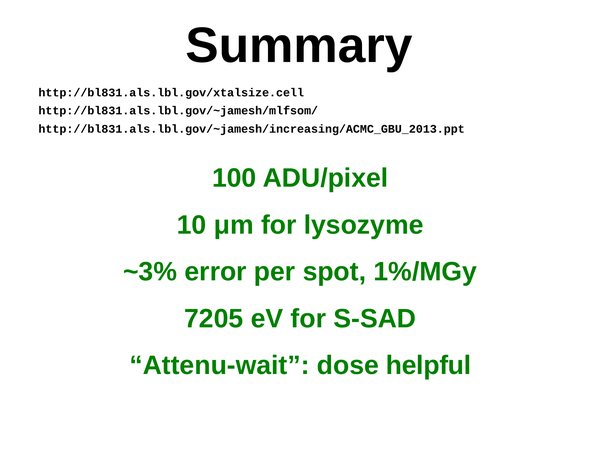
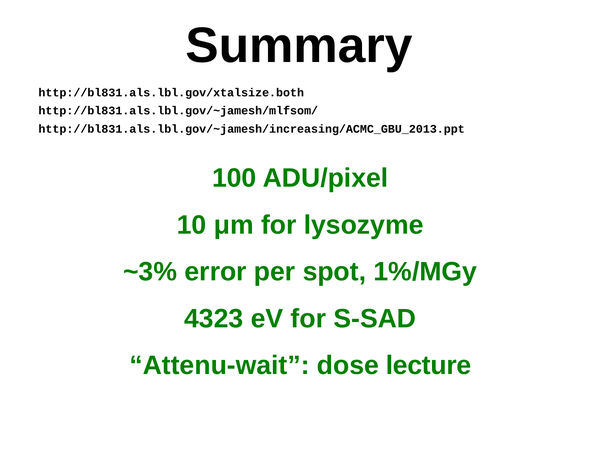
http://bl831.als.lbl.gov/xtalsize.cell: http://bl831.als.lbl.gov/xtalsize.cell -> http://bl831.als.lbl.gov/xtalsize.both (171, 92)
7205: 7205 -> 4323 (214, 318)
helpful: helpful -> lecture (429, 365)
